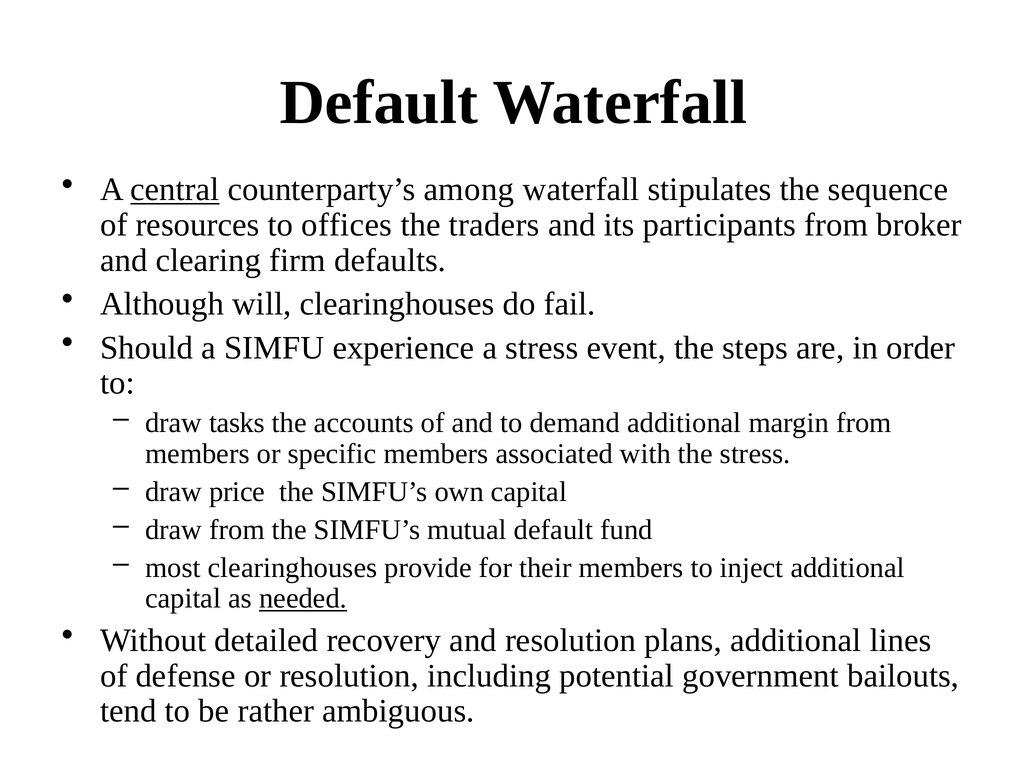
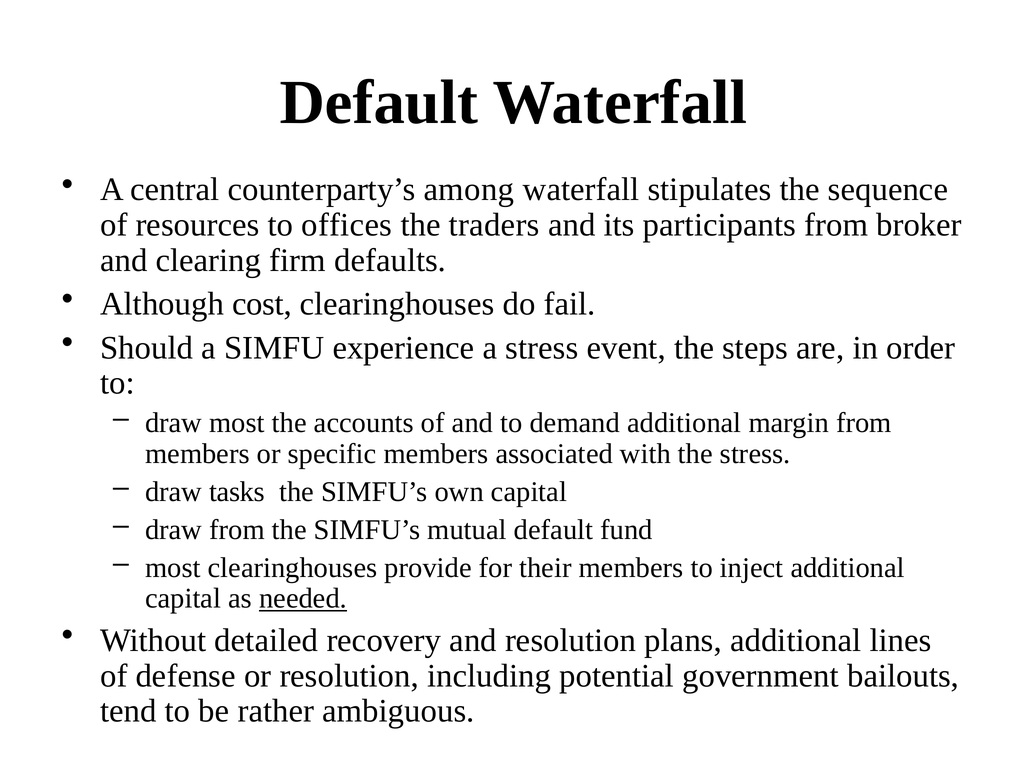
central underline: present -> none (175, 190)
will: will -> cost (262, 304)
draw tasks: tasks -> most (237, 423)
price: price -> tasks (237, 492)
